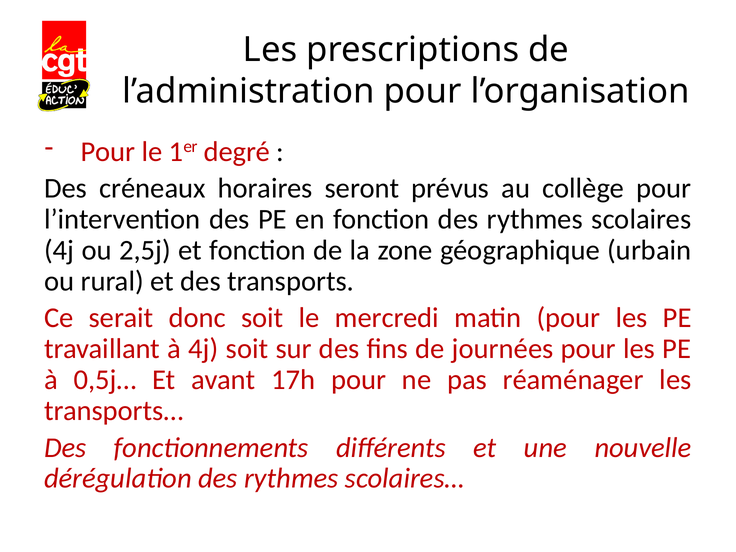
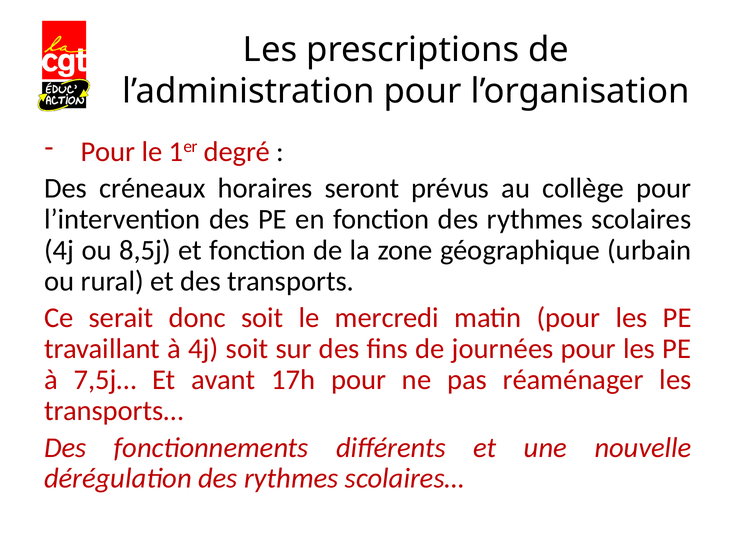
2,5j: 2,5j -> 8,5j (145, 250)
0,5j…: 0,5j… -> 7,5j… (105, 380)
